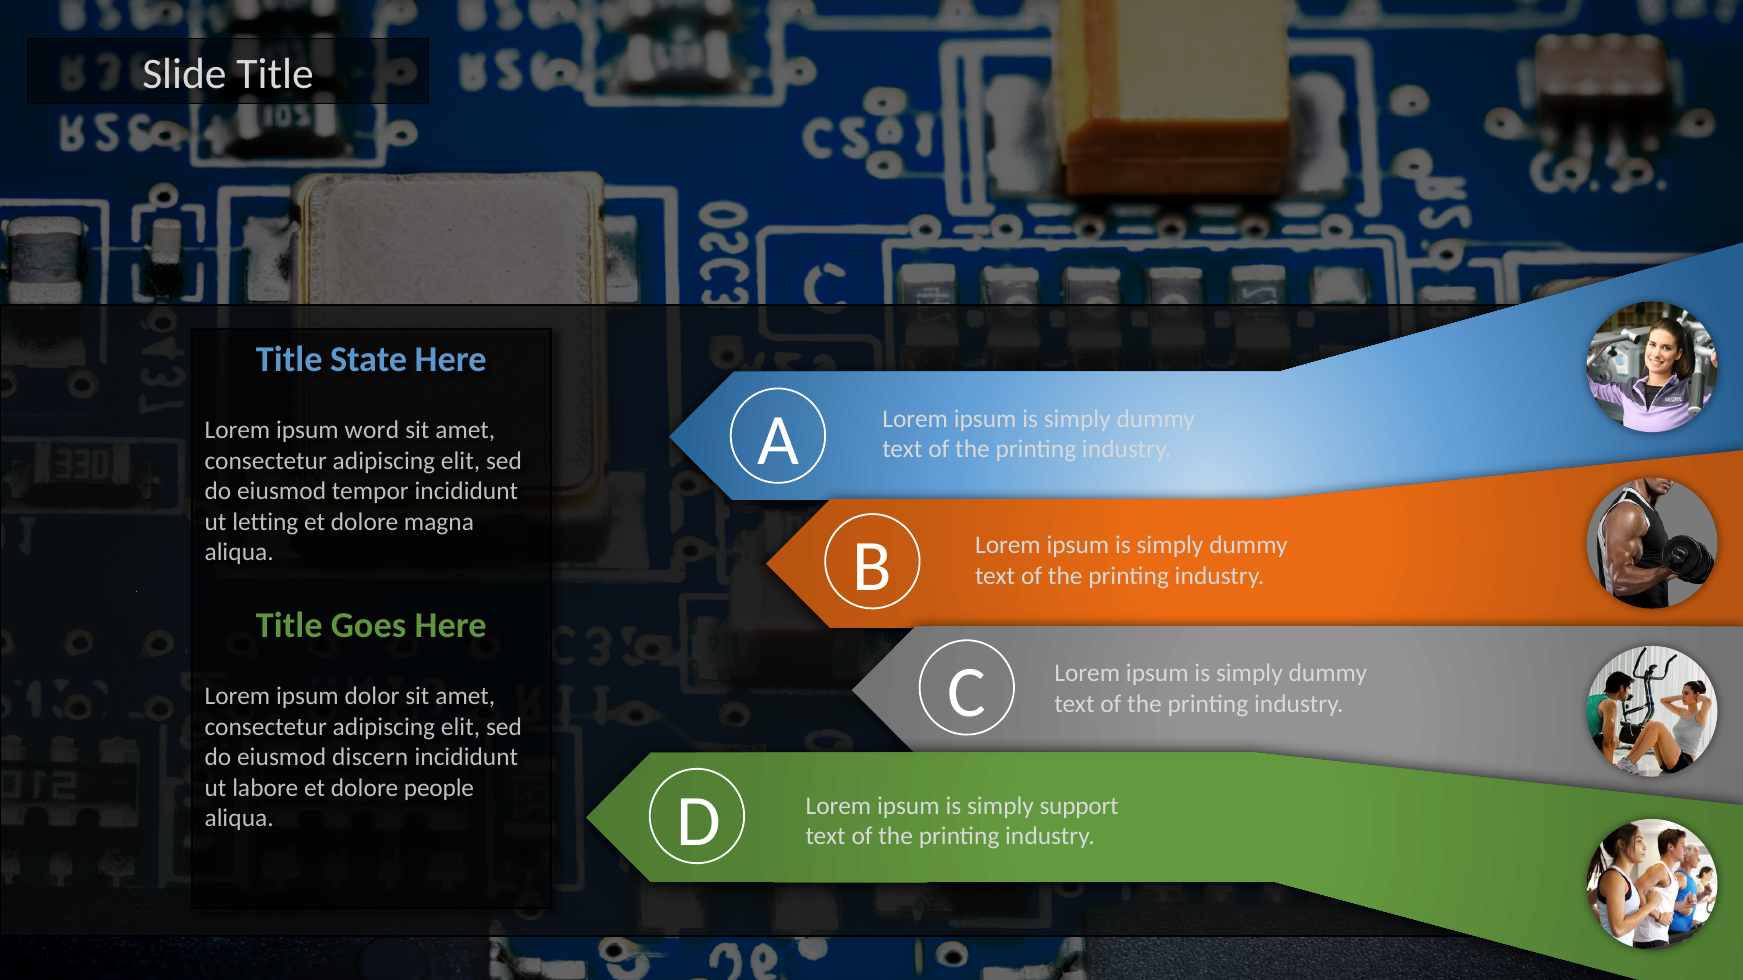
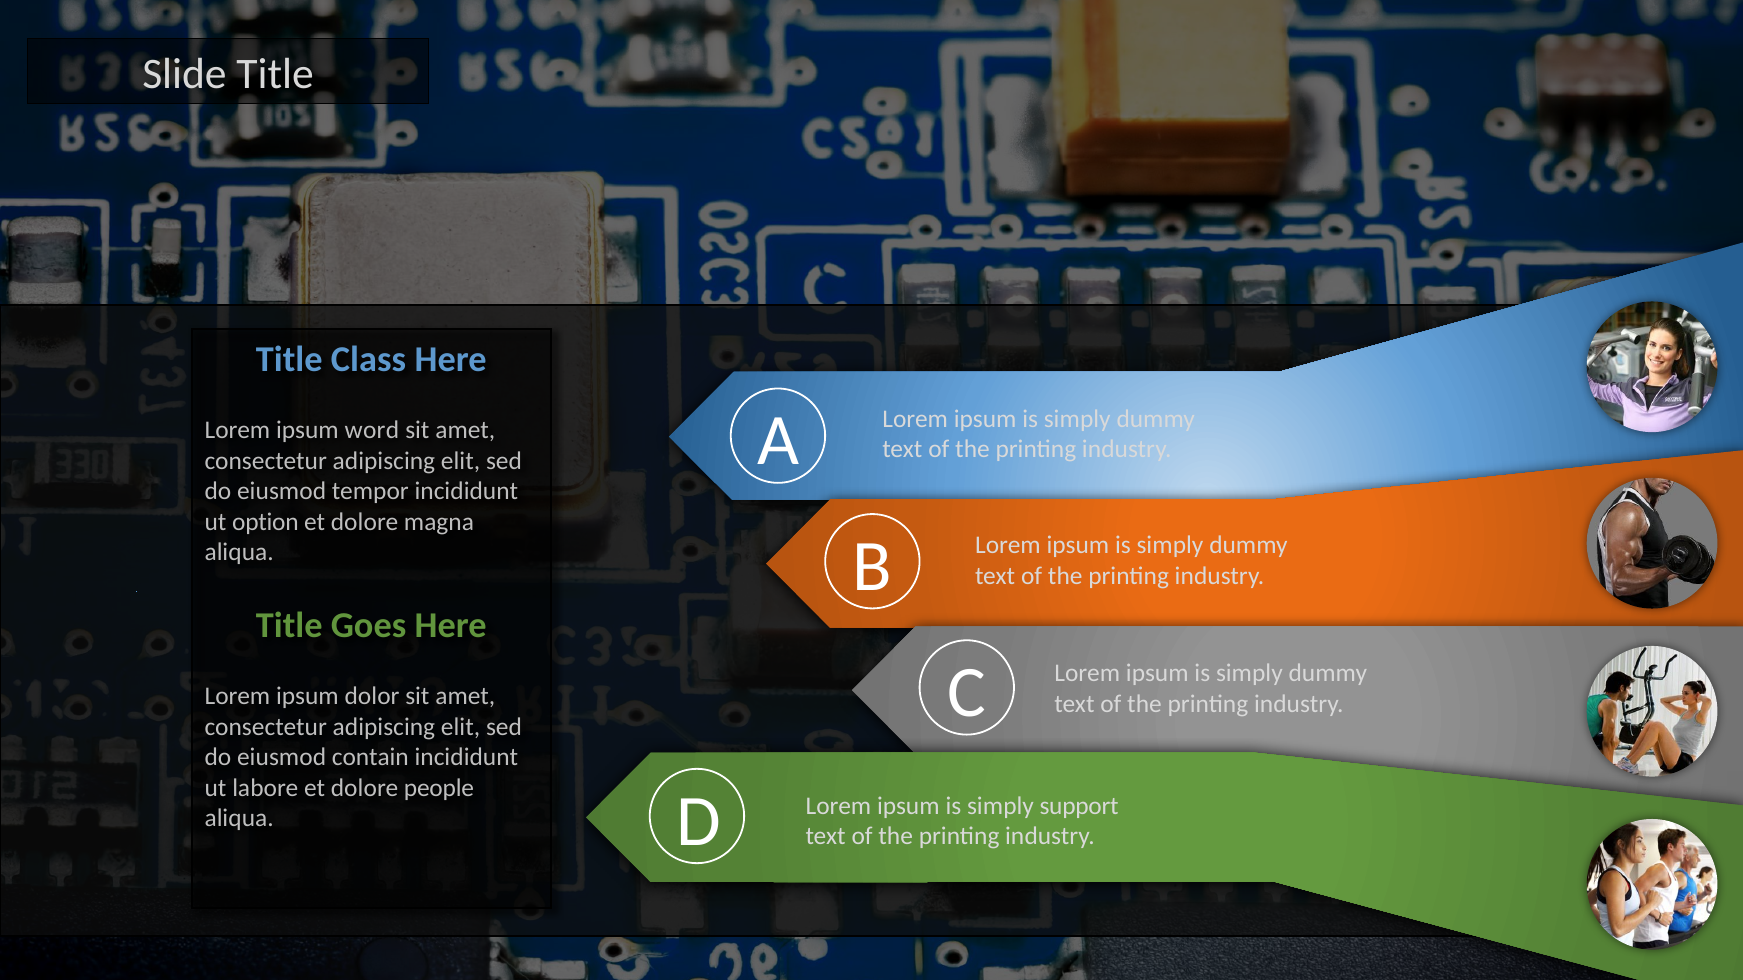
State: State -> Class (369, 360)
letting: letting -> option (265, 522)
discern: discern -> contain (370, 758)
